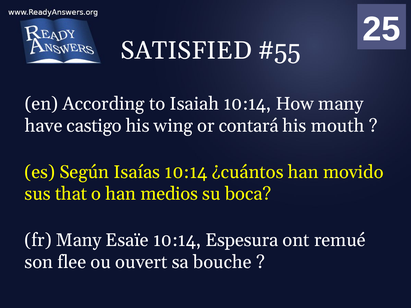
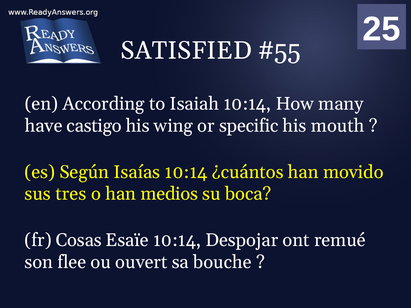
contará: contará -> specific (249, 126)
that: that -> tres (71, 194)
fr Many: Many -> Cosas (79, 240)
Espesura: Espesura -> Despojar (242, 240)
